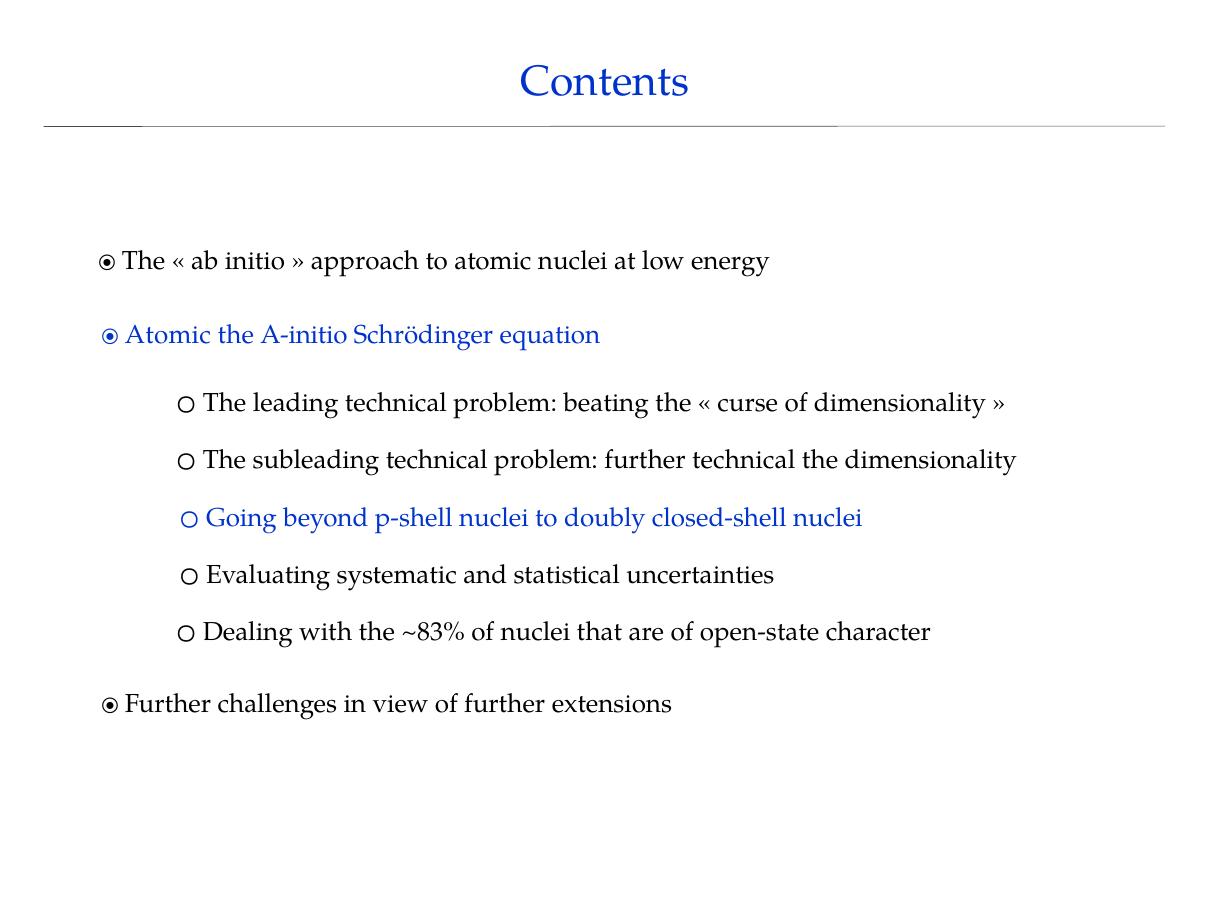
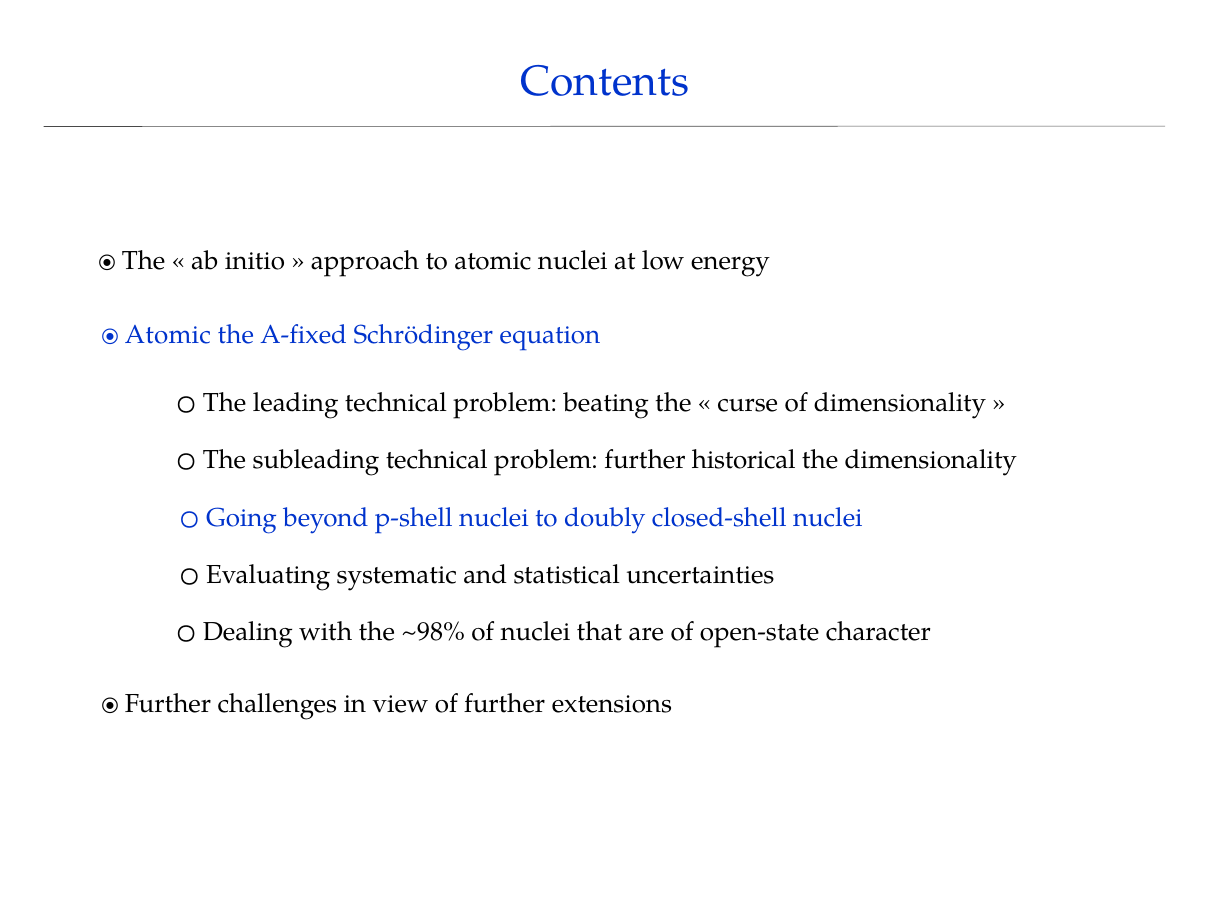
A-initio: A-initio -> A-fixed (304, 335)
further technical: technical -> historical (744, 460)
~83%: ~83% -> ~98% (433, 631)
